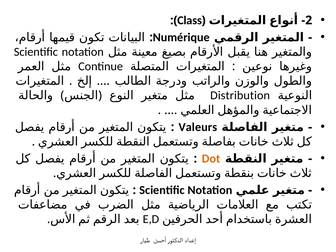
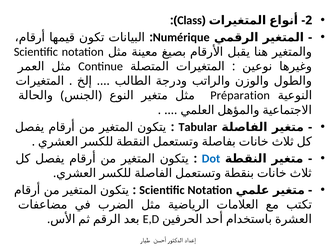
Distribution: Distribution -> Préparation (240, 95)
Valeurs: Valeurs -> Tabular (198, 127)
Dot colour: orange -> blue (211, 159)
